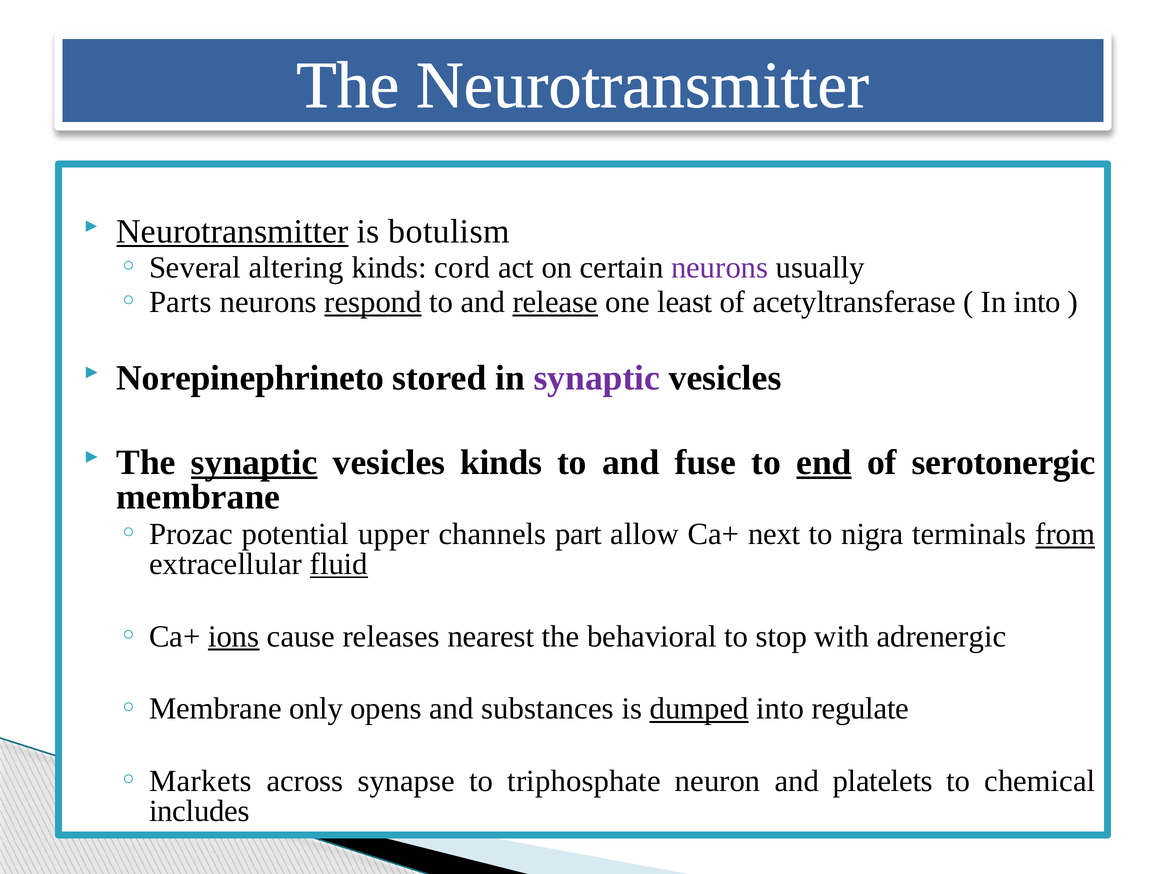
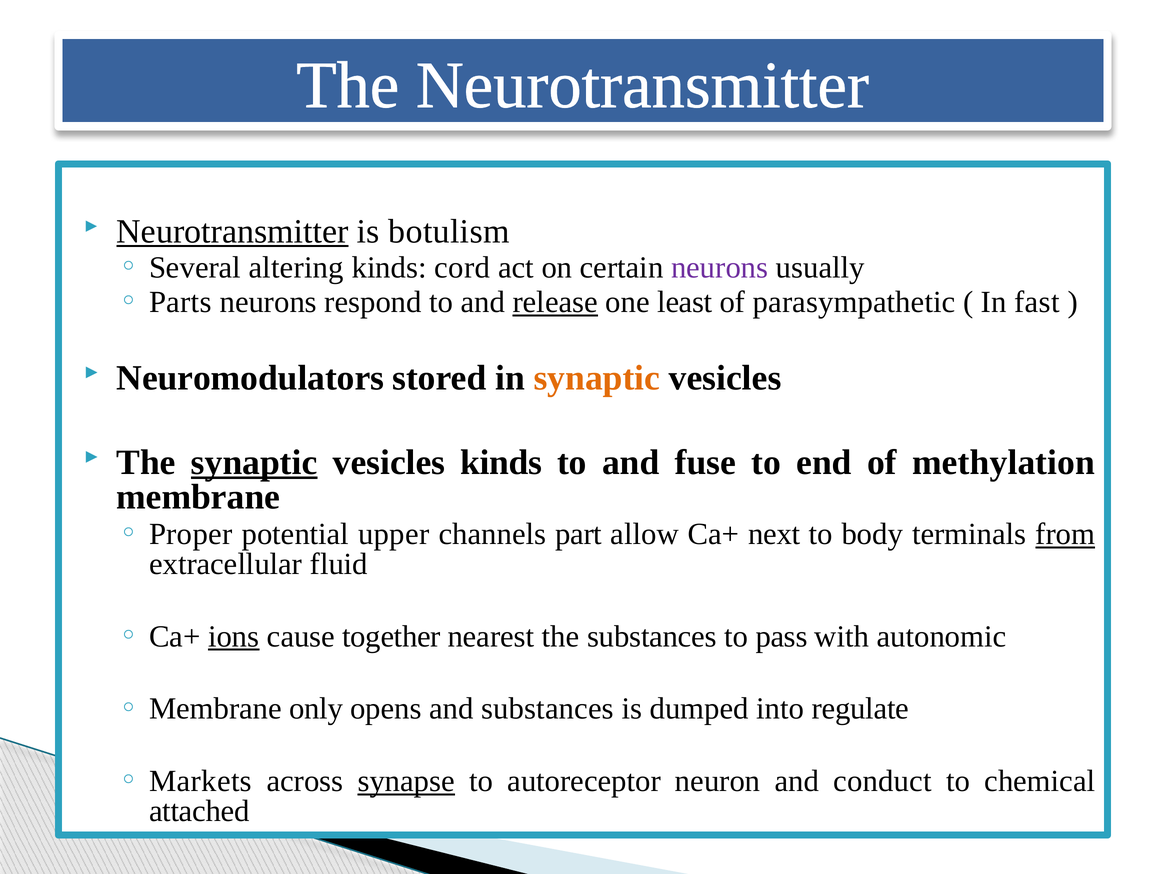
respond underline: present -> none (373, 302)
acetyltransferase: acetyltransferase -> parasympathetic (854, 302)
In into: into -> fast (1037, 302)
Norepinephrineto: Norepinephrineto -> Neuromodulators (250, 378)
synaptic colour: purple -> orange (597, 378)
end underline: present -> none (824, 463)
serotonergic: serotonergic -> methylation (1004, 463)
Prozac: Prozac -> Proper (191, 534)
nigra: nigra -> body (872, 534)
fluid underline: present -> none (339, 564)
releases: releases -> together (391, 637)
the behavioral: behavioral -> substances (652, 637)
stop: stop -> pass (782, 637)
adrenergic: adrenergic -> autonomic (941, 637)
dumped underline: present -> none (699, 709)
synapse underline: none -> present (406, 782)
triphosphate: triphosphate -> autoreceptor (584, 782)
platelets: platelets -> conduct (882, 782)
includes: includes -> attached (199, 812)
